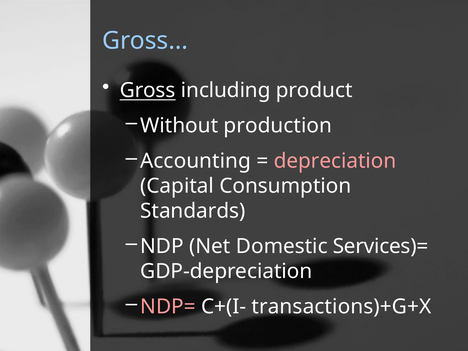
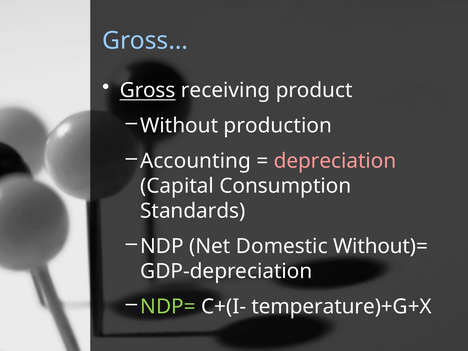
including: including -> receiving (226, 90)
Services)=: Services)= -> Without)= (381, 246)
NDP= colour: pink -> light green (168, 307)
transactions)+G+X: transactions)+G+X -> temperature)+G+X (342, 307)
